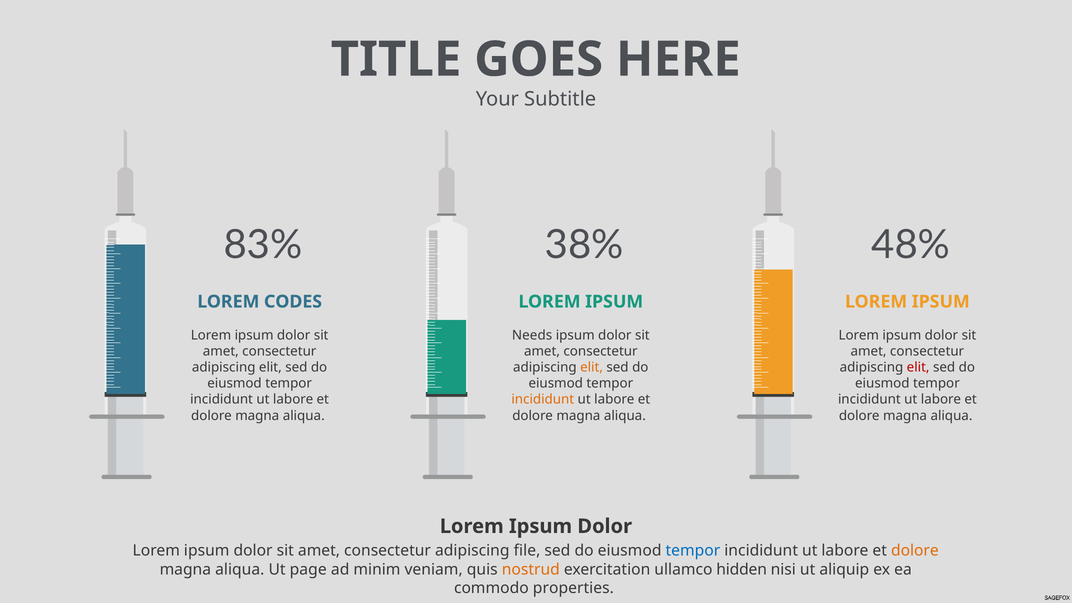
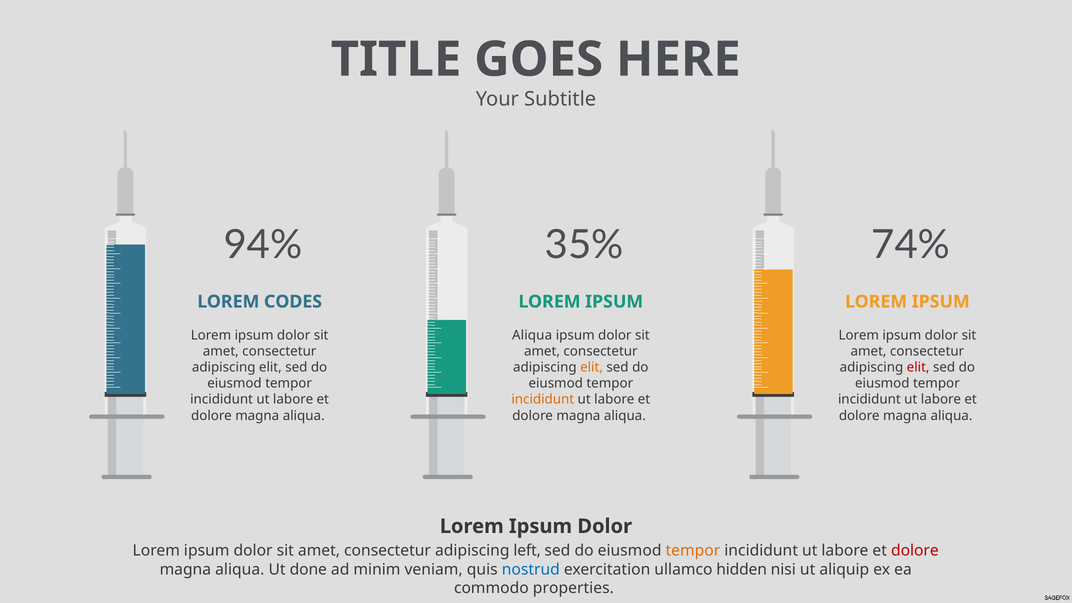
83%: 83% -> 94% (263, 245)
38%: 38% -> 35% (584, 245)
48%: 48% -> 74% (911, 245)
Needs: Needs -> Aliqua (532, 335)
file: file -> left (527, 551)
tempor colour: blue -> orange (693, 551)
dolore colour: orange -> red (915, 551)
page: page -> done (308, 569)
nostrud colour: orange -> blue (531, 569)
